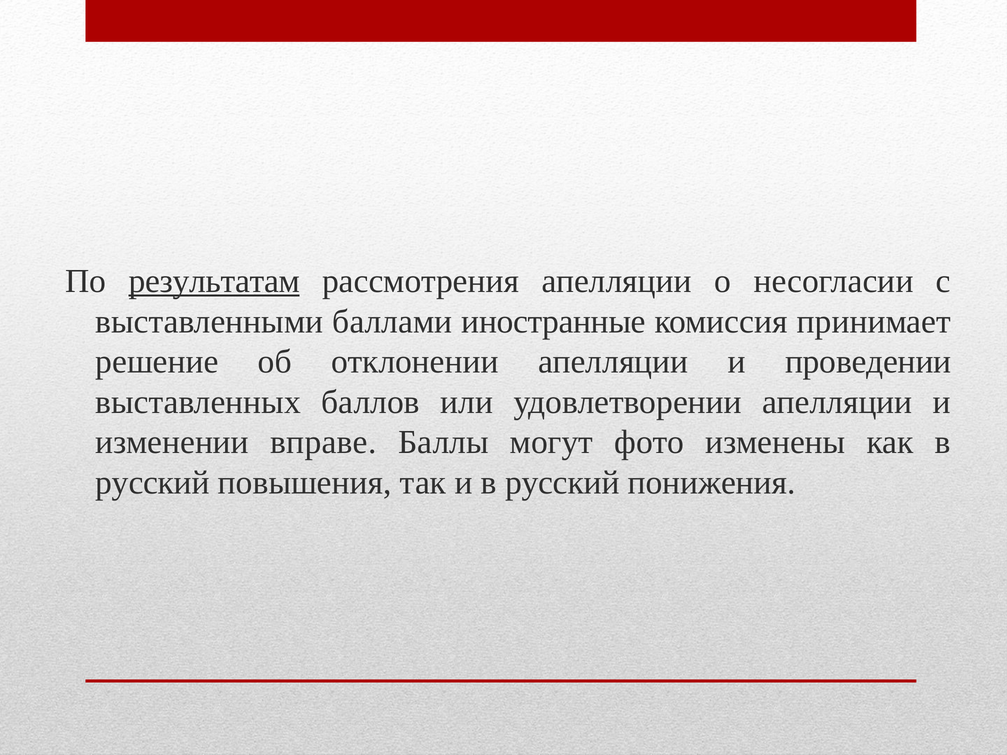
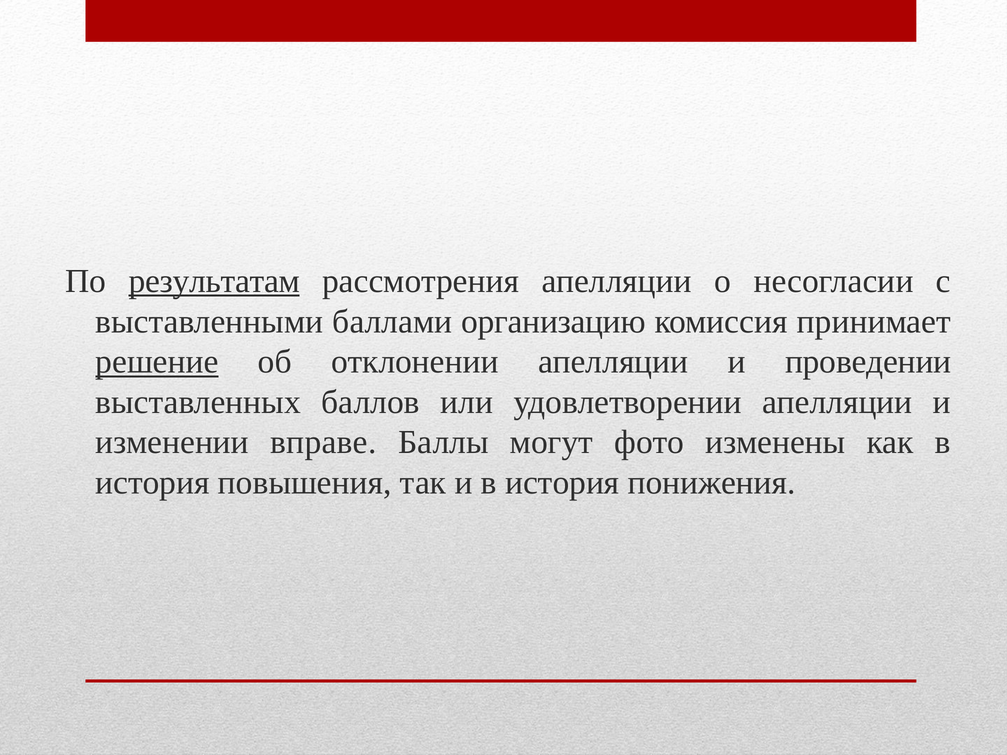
иностранные: иностранные -> организацию (554, 322)
решение underline: none -> present (157, 362)
русский: русский -> история (152, 483)
и в русский: русский -> история (562, 483)
